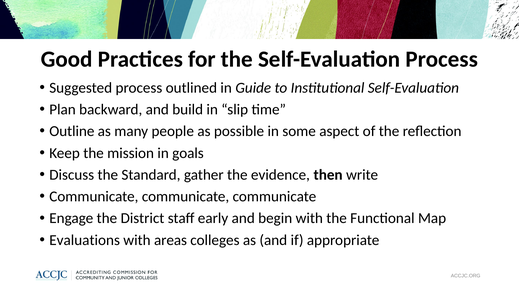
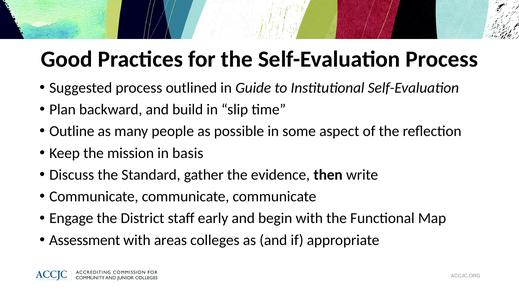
goals: goals -> basis (188, 153)
Evaluations: Evaluations -> Assessment (85, 240)
